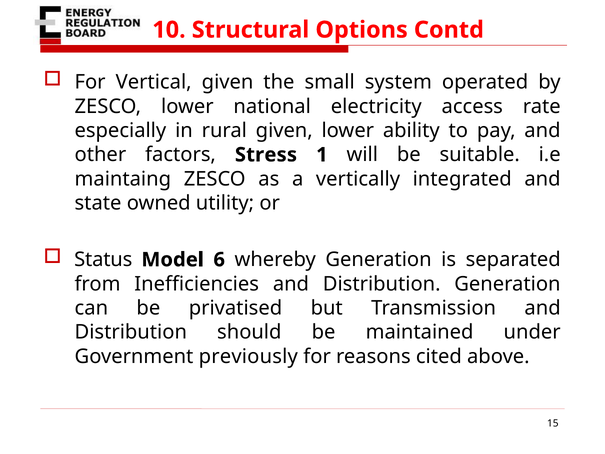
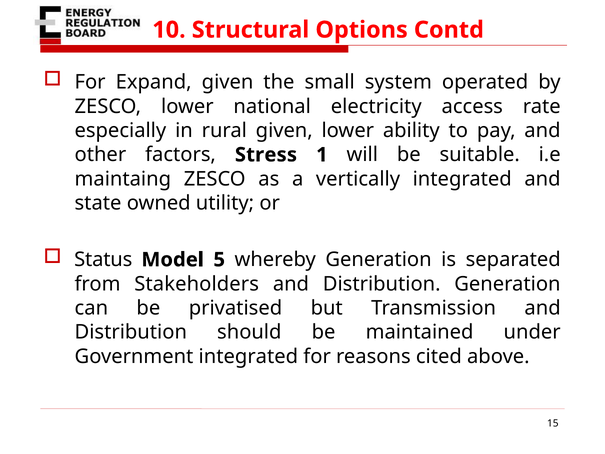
Vertical: Vertical -> Expand (154, 82)
6: 6 -> 5 (219, 260)
Inefficiencies: Inefficiencies -> Stakeholders (197, 284)
Government previously: previously -> integrated (248, 356)
